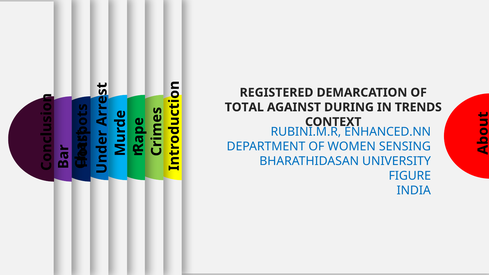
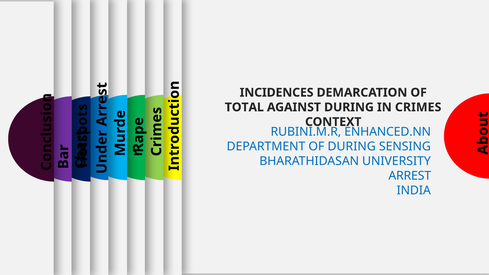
REGISTERED: REGISTERED -> INCIDENCES (277, 93)
TRENDS: TRENDS -> CRIMES (418, 107)
OF WOMEN: WOMEN -> DURING (352, 147)
FIGURE: FIGURE -> ARREST (410, 176)
